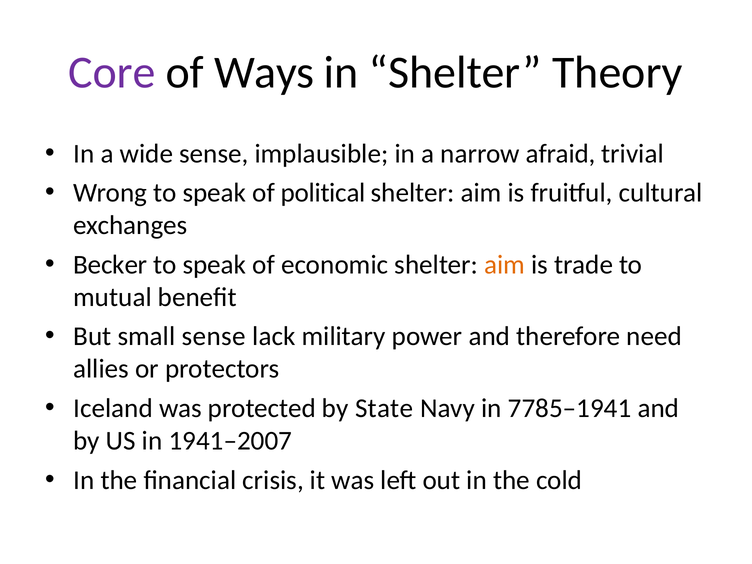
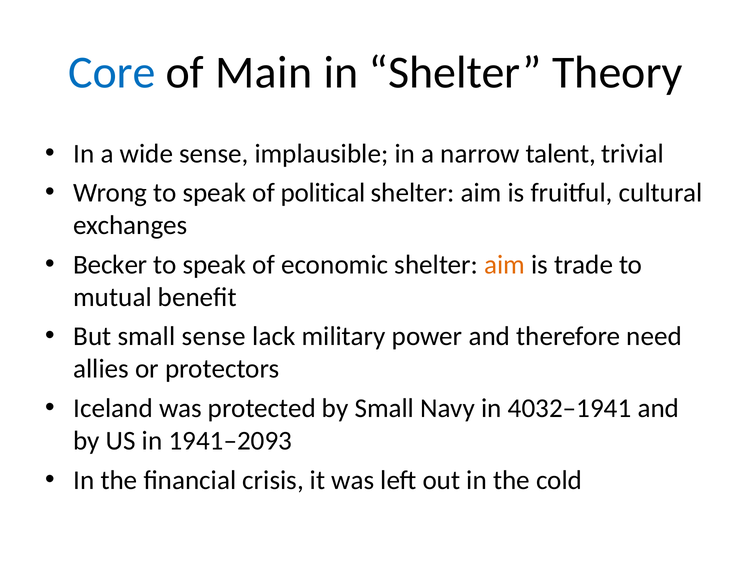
Core colour: purple -> blue (112, 73)
Ways: Ways -> Main (264, 73)
afraid: afraid -> talent (561, 154)
by State: State -> Small (384, 408)
7785–1941: 7785–1941 -> 4032–1941 (570, 408)
1941–2007: 1941–2007 -> 1941–2093 (230, 441)
